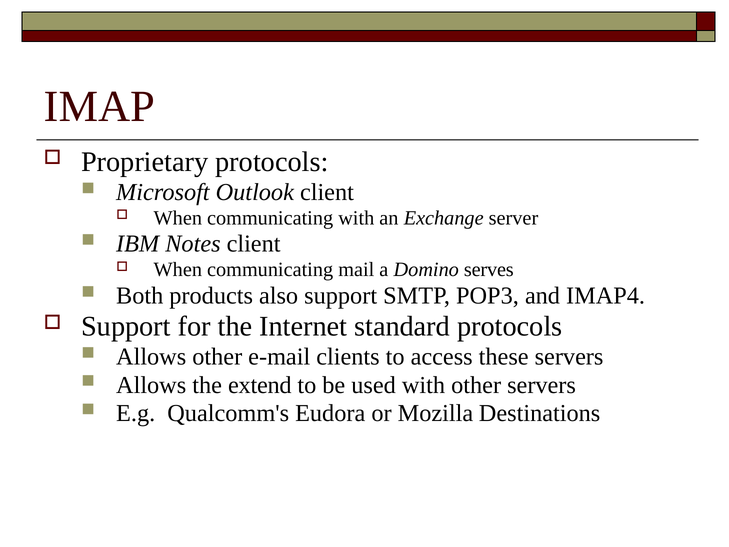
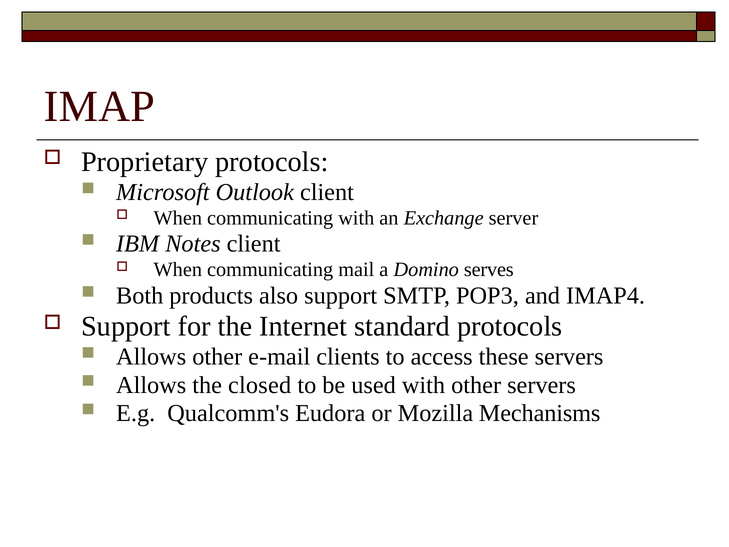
extend: extend -> closed (260, 385)
Destinations: Destinations -> Mechanisms (540, 413)
